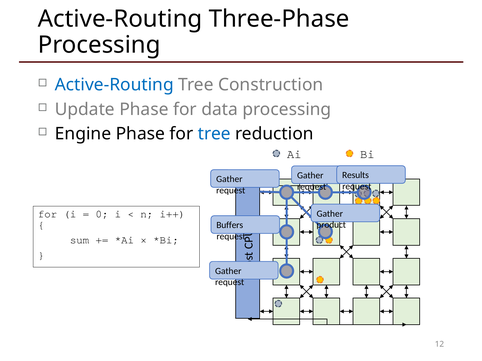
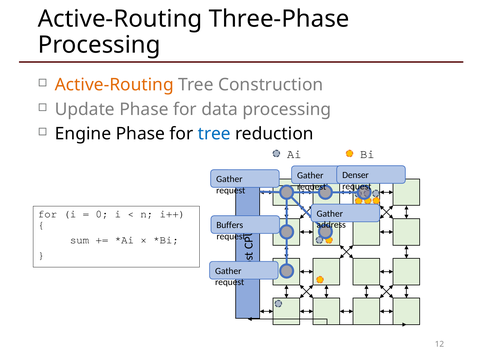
Active-Routing colour: blue -> orange (114, 85)
Results: Results -> Denser (356, 175)
product: product -> address (331, 225)
